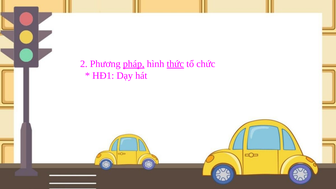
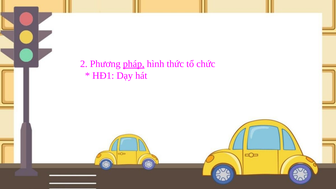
thức underline: present -> none (175, 64)
